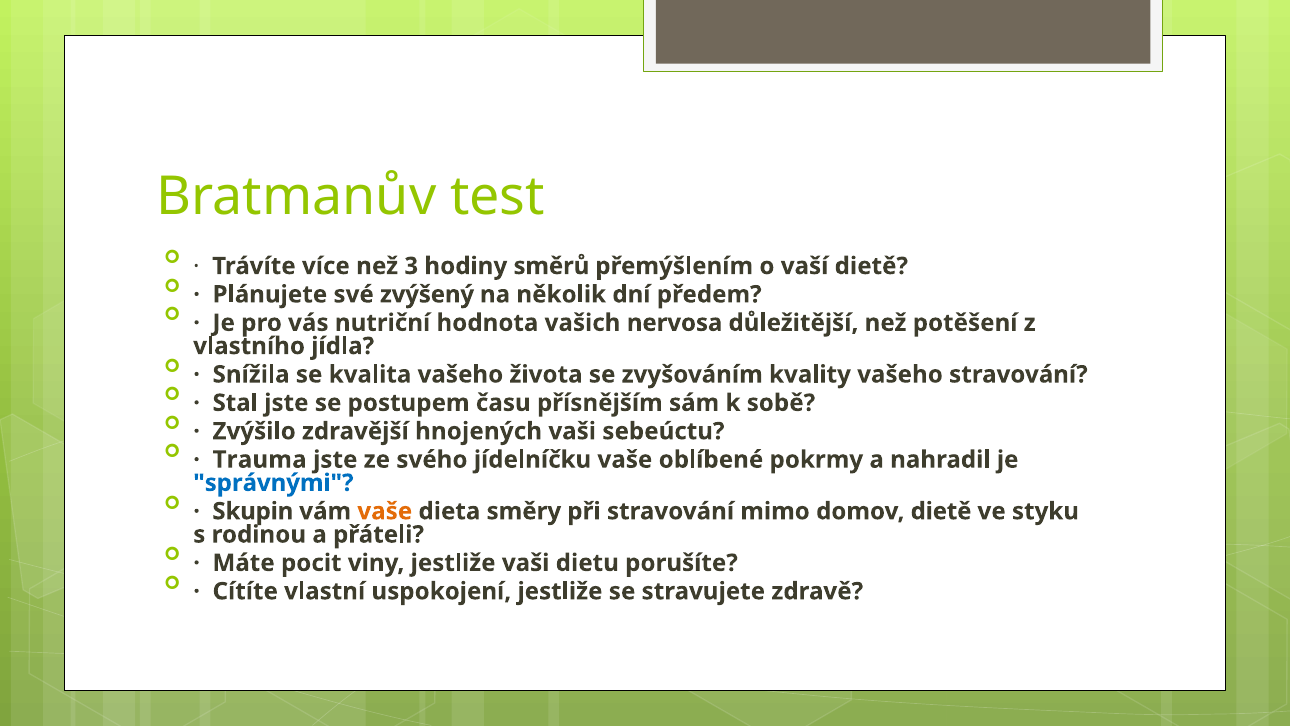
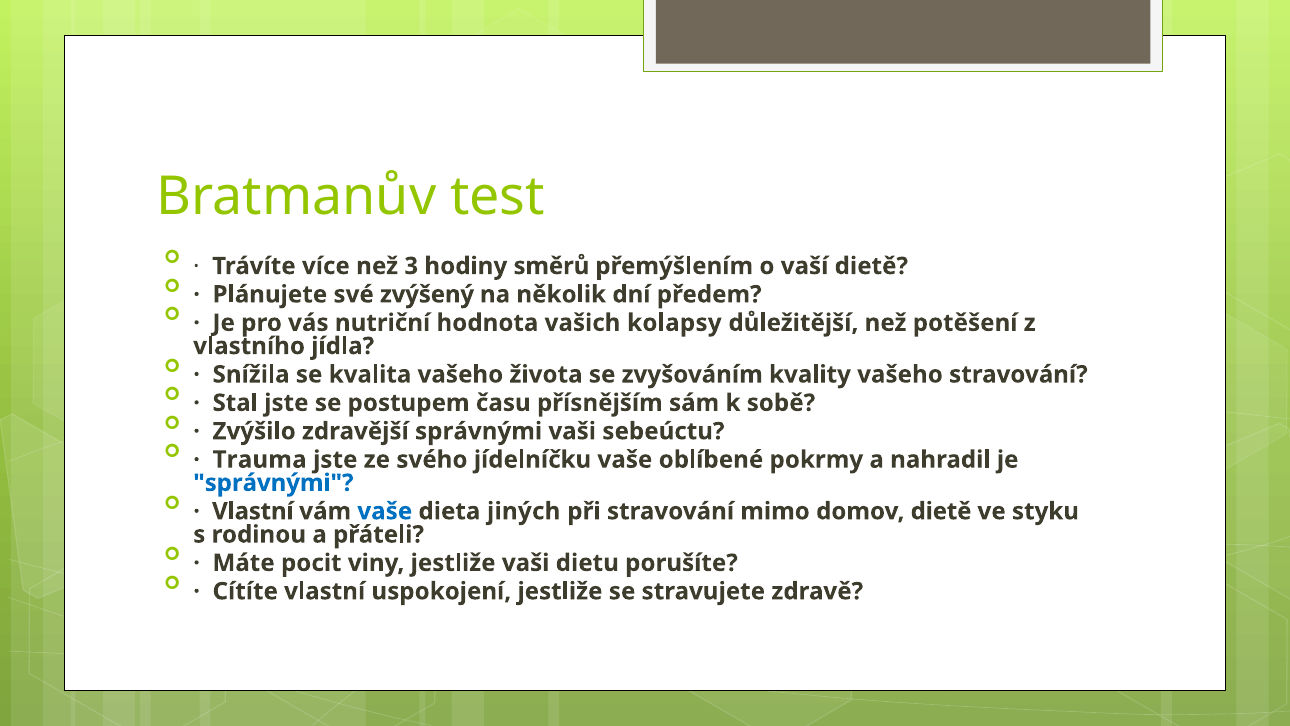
nervosa: nervosa -> kolapsy (674, 323)
zdravější hnojených: hnojených -> správnými (479, 431)
Skupin: Skupin -> Vlastní (253, 511)
vaše colour: orange -> blue (385, 511)
směry: směry -> jiných (524, 511)
